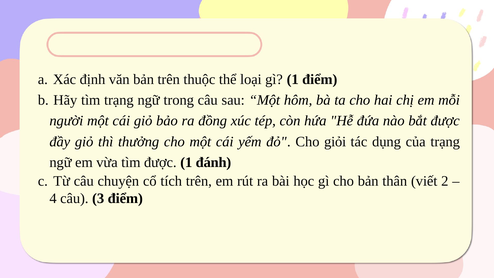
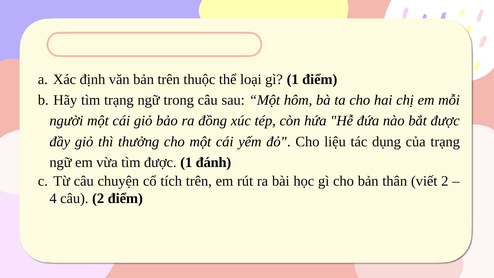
giỏi: giỏi -> liệu (335, 142)
câu 3: 3 -> 2 (98, 198)
